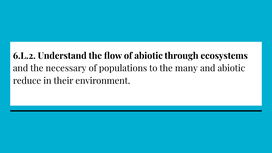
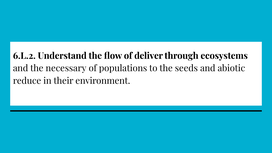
of abiotic: abiotic -> deliver (149, 56)
many: many -> seeds (186, 68)
